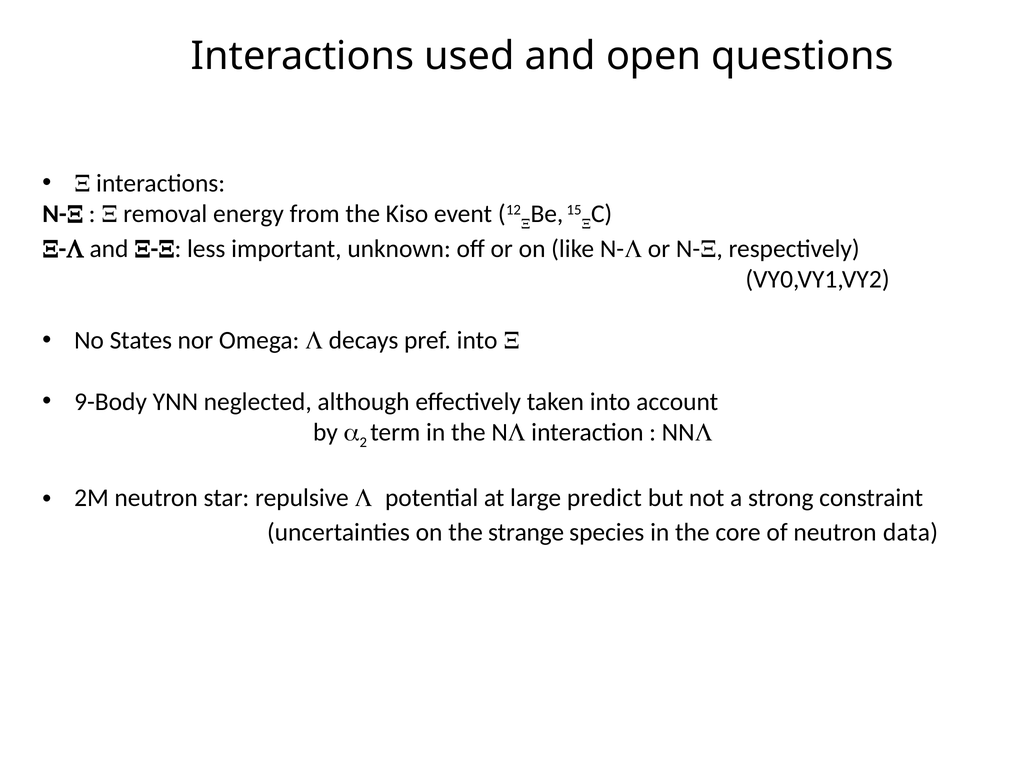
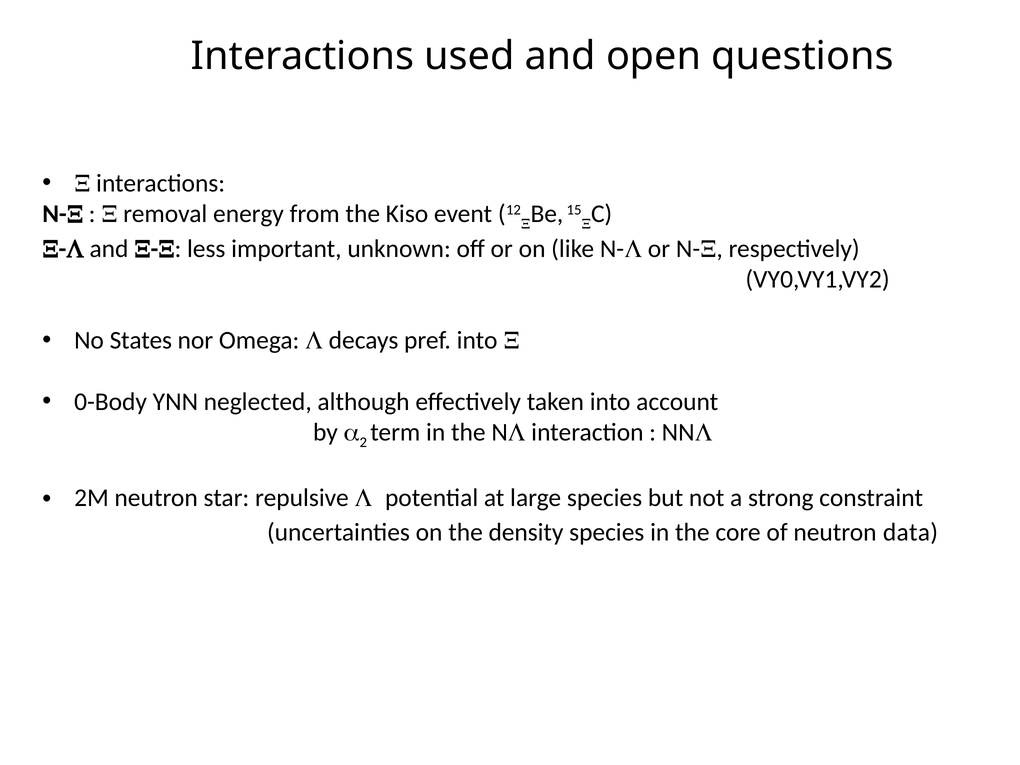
9-Body: 9-Body -> 0-Body (111, 402)
large predict: predict -> species (605, 498)
strange: strange -> density (526, 532)
